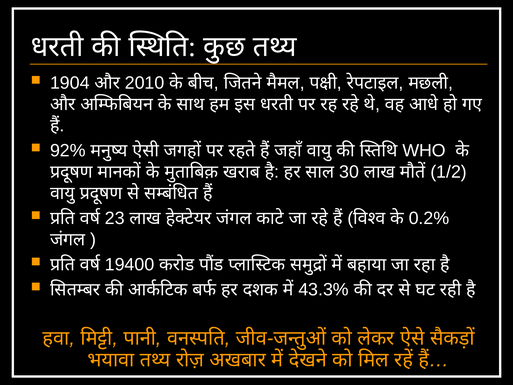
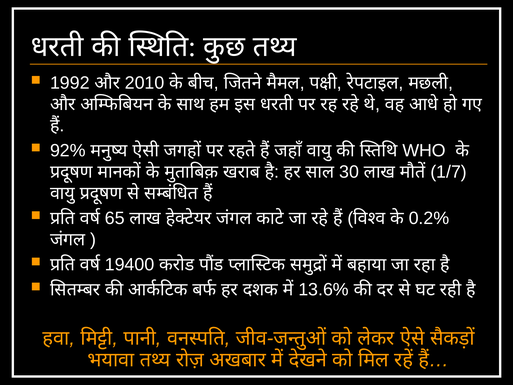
1904: 1904 -> 1992 (70, 83)
1/2: 1/2 -> 1/7 (449, 172)
23: 23 -> 65 (115, 218)
43.3%: 43.3% -> 13.6% (324, 289)
